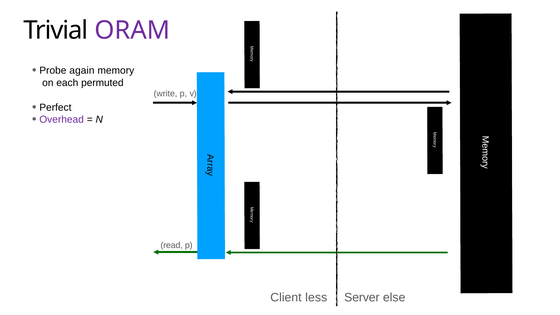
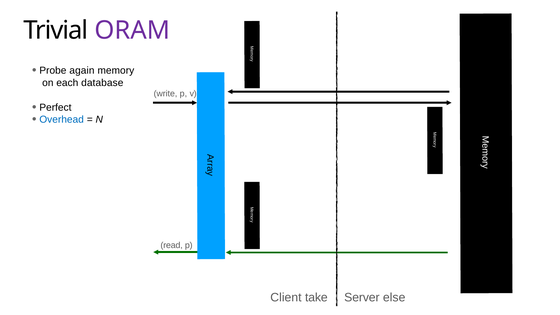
permuted: permuted -> database (102, 83)
Overhead colour: purple -> blue (62, 120)
less: less -> take (316, 298)
